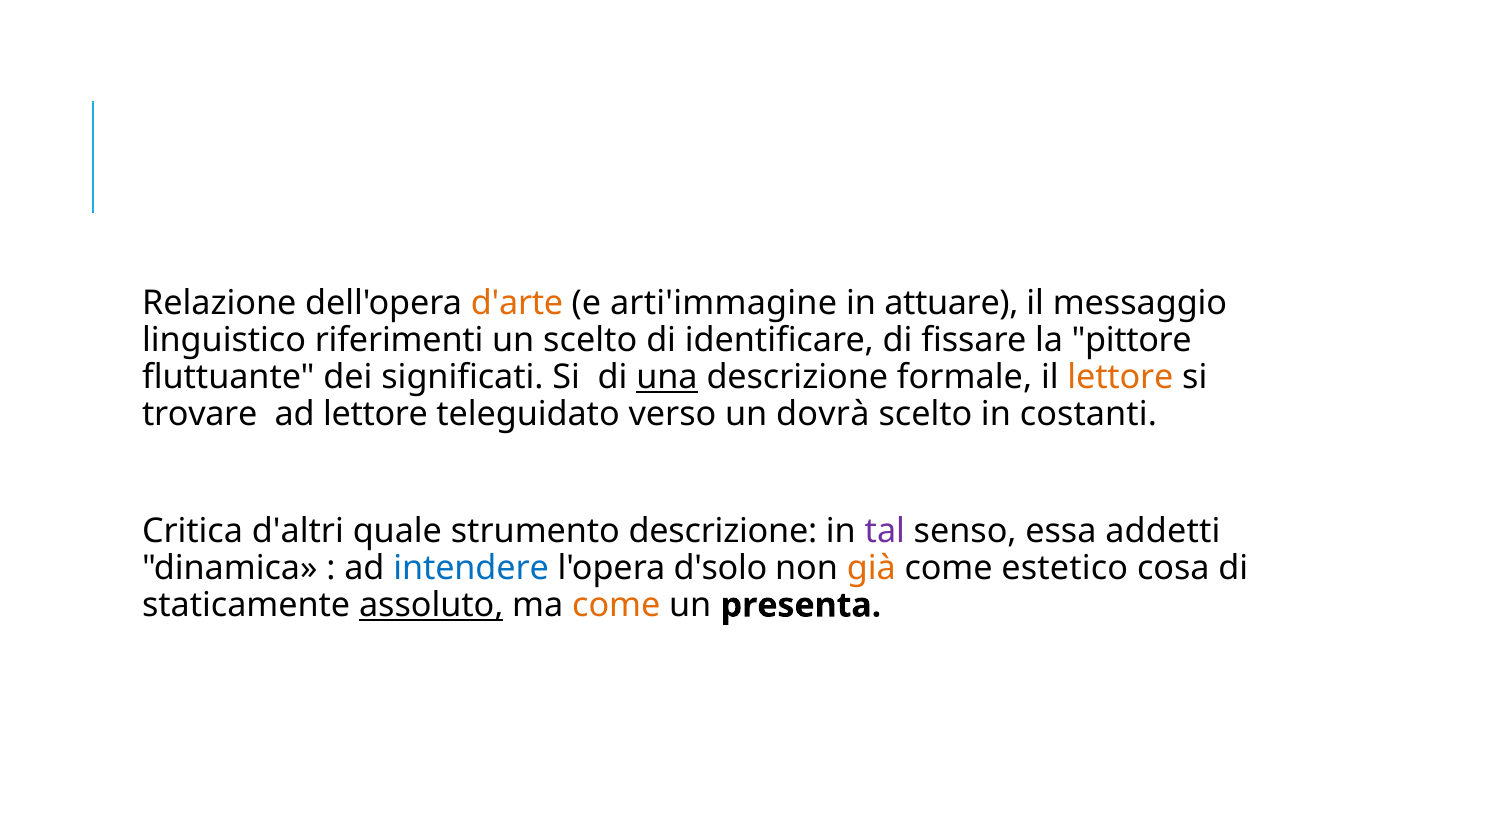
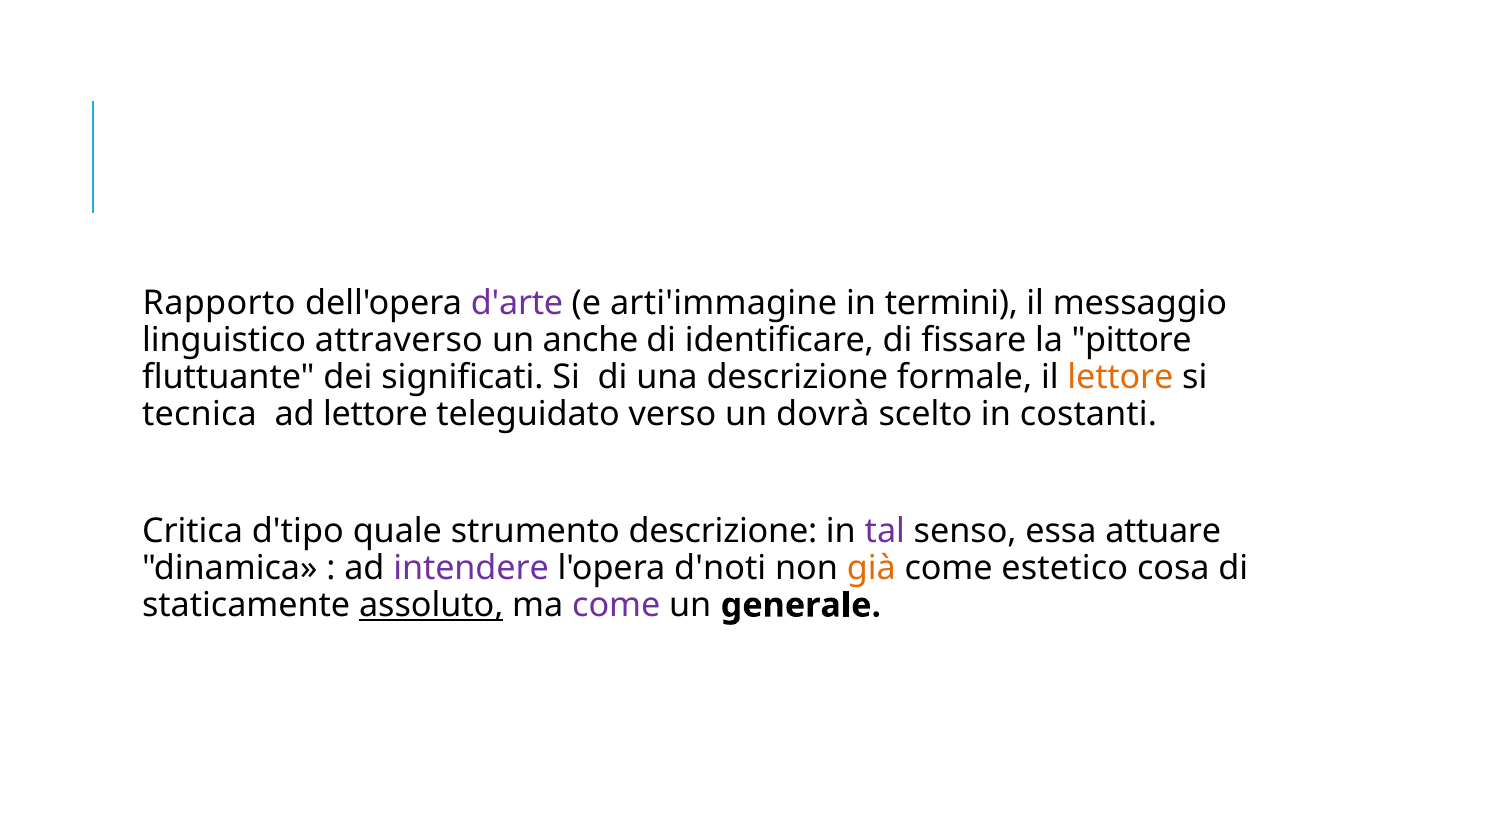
Relazione: Relazione -> Rapporto (219, 304)
d'arte colour: orange -> purple (517, 304)
attuare: attuare -> termini (951, 304)
riferimenti: riferimenti -> attraverso (399, 340)
un scelto: scelto -> anche (590, 340)
una underline: present -> none (667, 377)
trovare: trovare -> tecnica (199, 414)
d'altri: d'altri -> d'tipo (298, 532)
addetti: addetti -> attuare (1163, 532)
intendere colour: blue -> purple (471, 569)
d'solo: d'solo -> d'noti (720, 569)
come colour: orange -> purple (616, 605)
presenta: presenta -> generale (801, 605)
